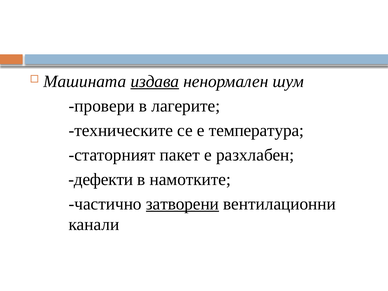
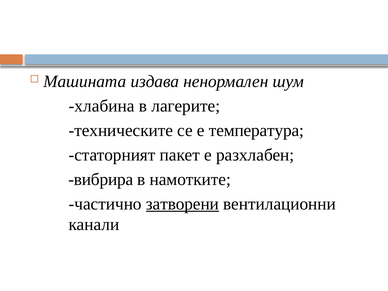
издава underline: present -> none (155, 81)
провери: провери -> хлабина (102, 106)
дефекти: дефекти -> вибрира (101, 179)
